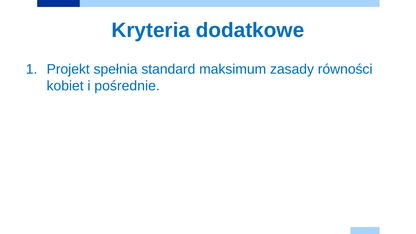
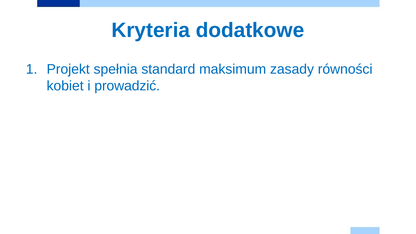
pośrednie: pośrednie -> prowadzić (127, 86)
